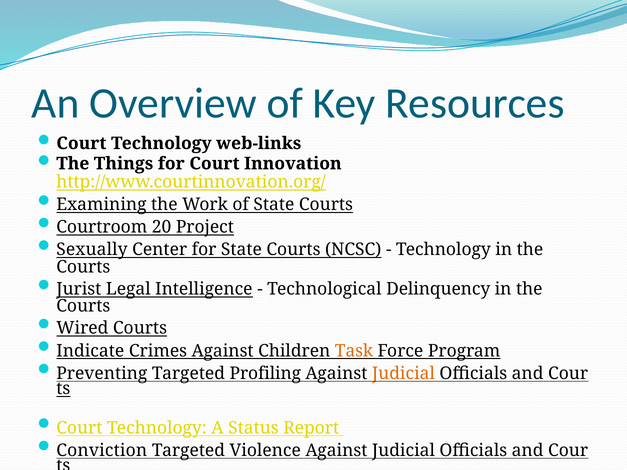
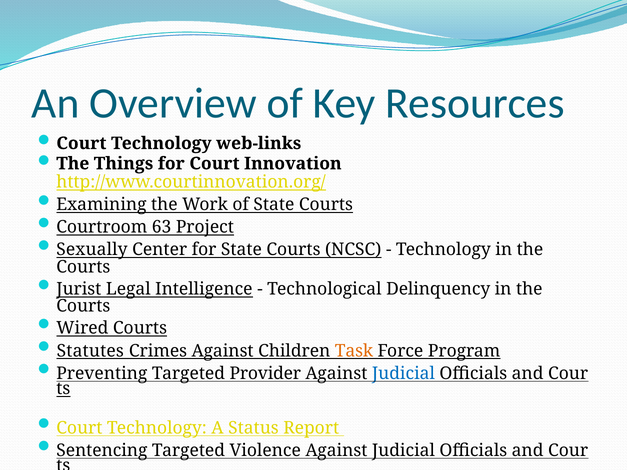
20: 20 -> 63 (162, 227)
Indicate: Indicate -> Statutes (90, 351)
Profiling: Profiling -> Provider (265, 373)
Judicial colour: orange -> blue (403, 373)
Conviction: Conviction -> Sentencing (102, 451)
